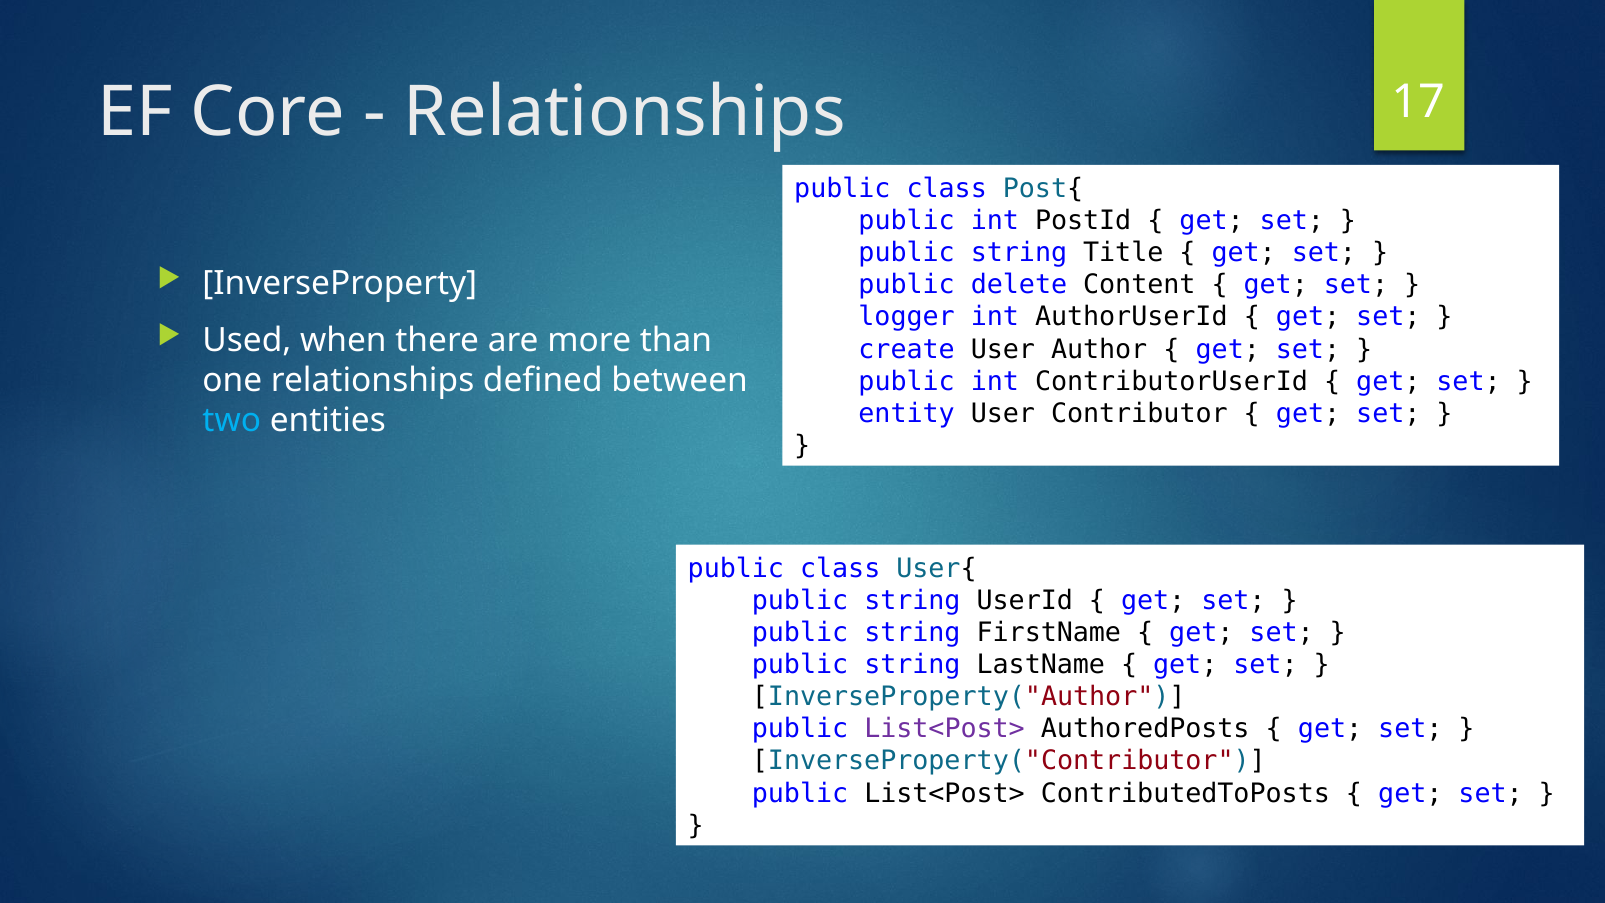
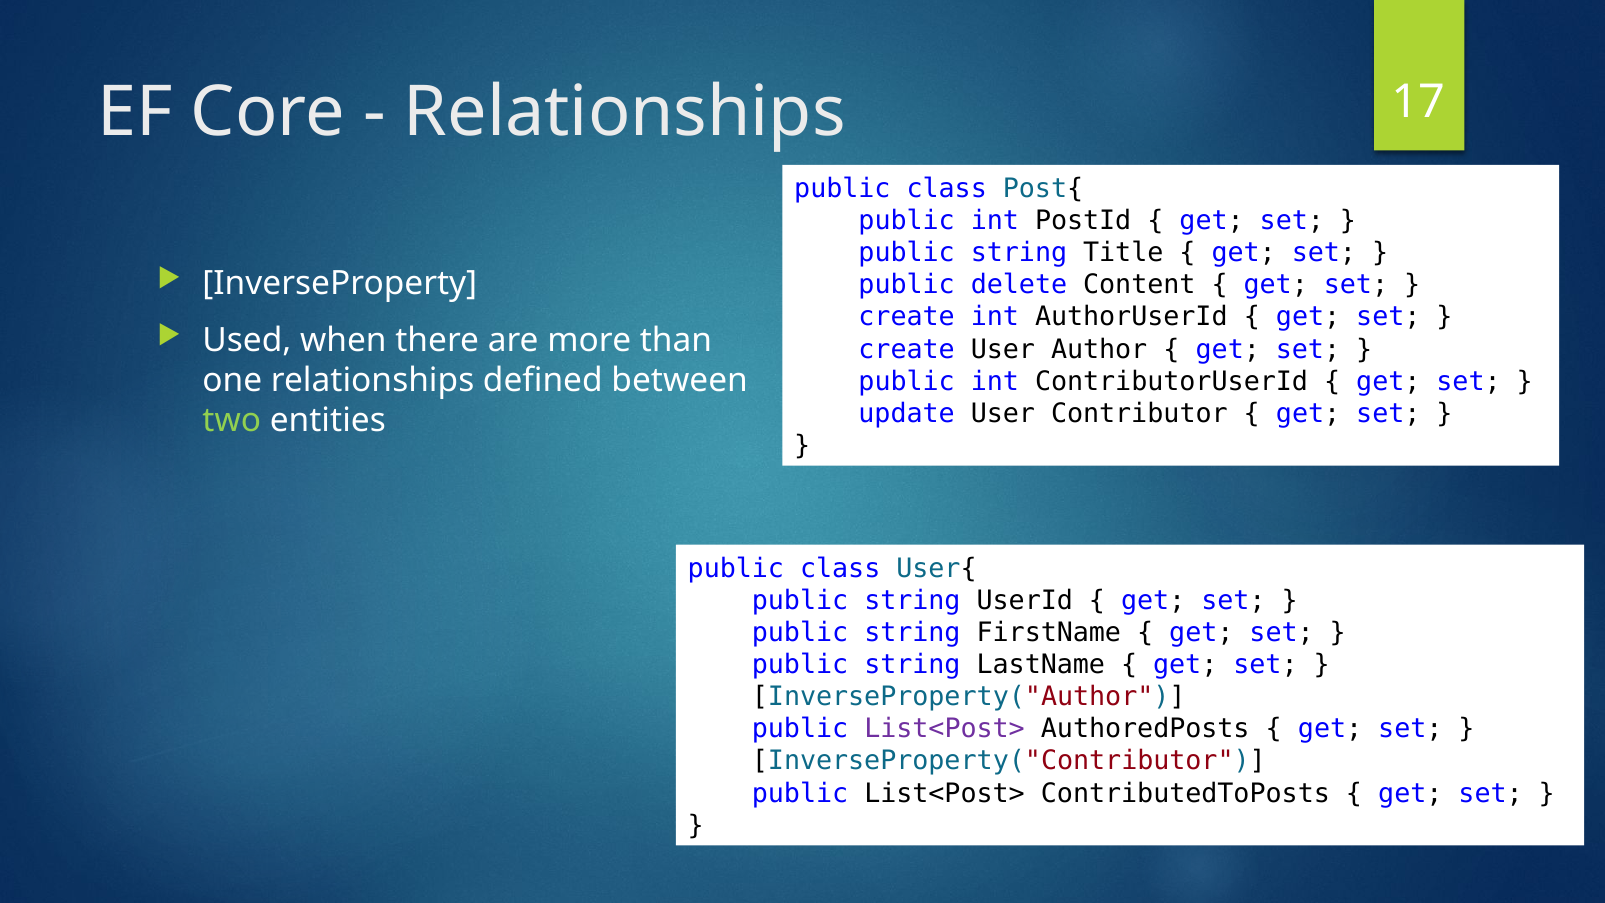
logger: logger -> create (907, 317)
entity: entity -> update (907, 413)
two colour: light blue -> light green (232, 421)
